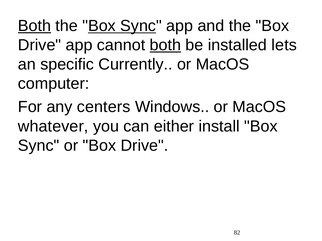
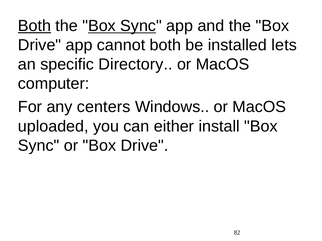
both underline: present -> none (165, 45)
Currently: Currently -> Directory (135, 64)
whatever: whatever -> uploaded (53, 126)
